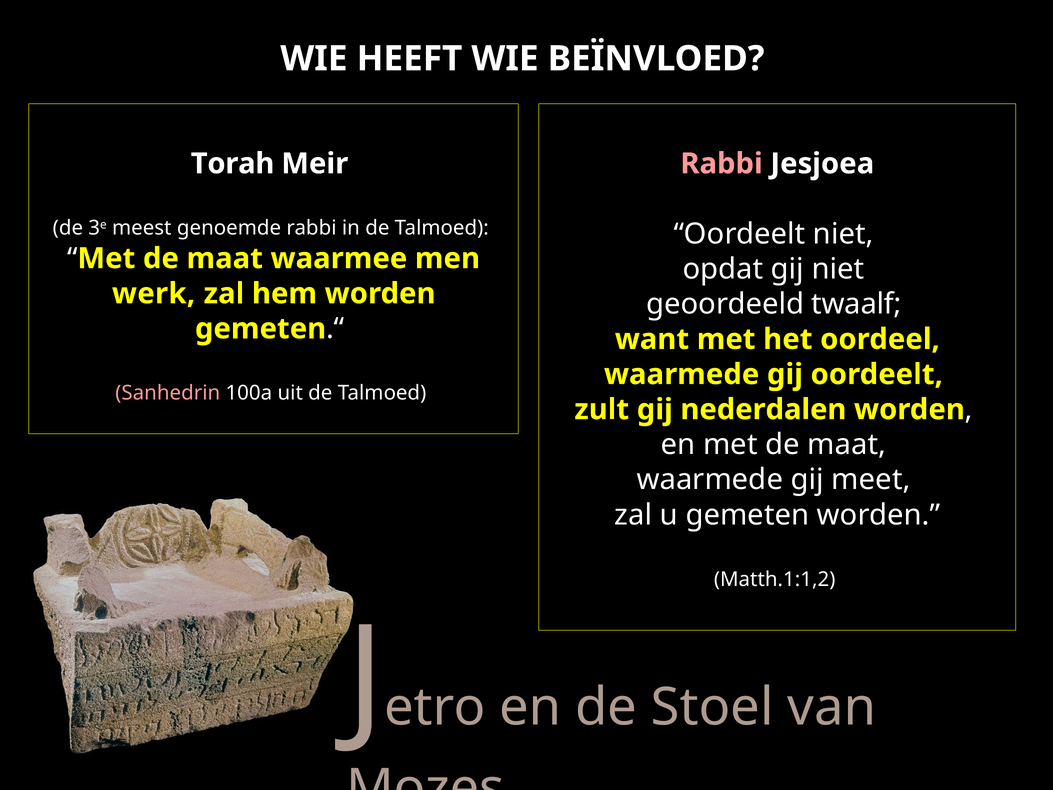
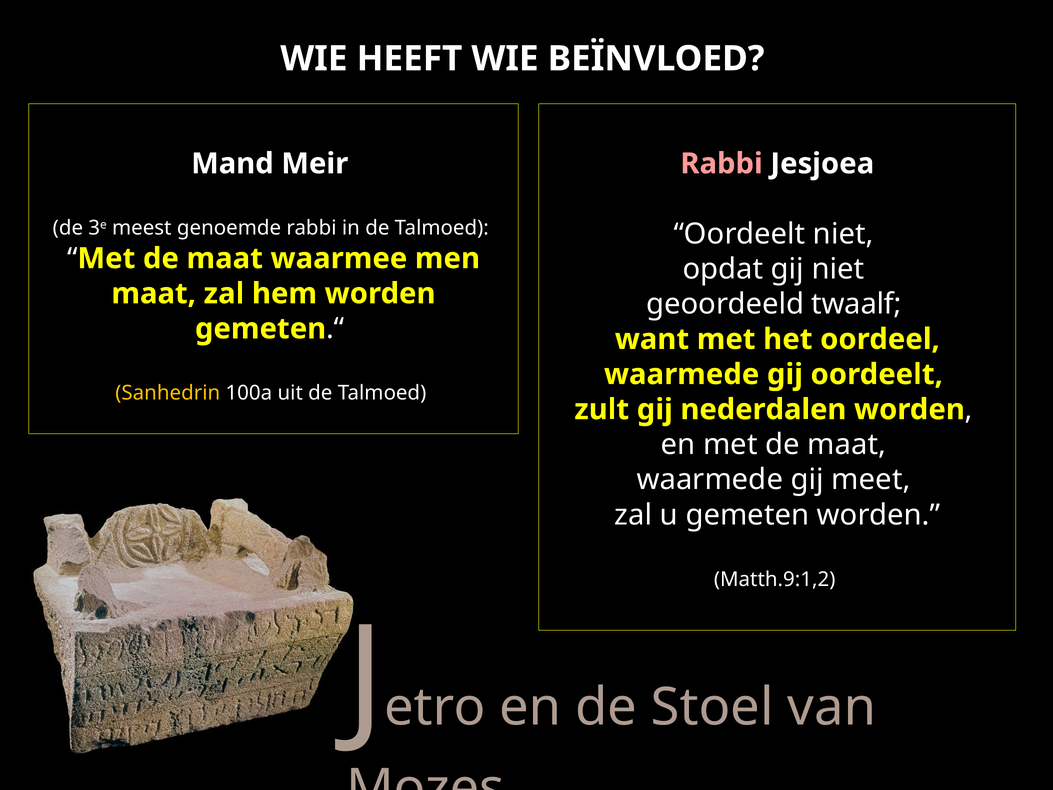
Torah: Torah -> Mand (232, 164)
werk: werk -> maat (154, 294)
Sanhedrin colour: pink -> yellow (168, 393)
Matth.1:1,2: Matth.1:1,2 -> Matth.9:1,2 (775, 579)
